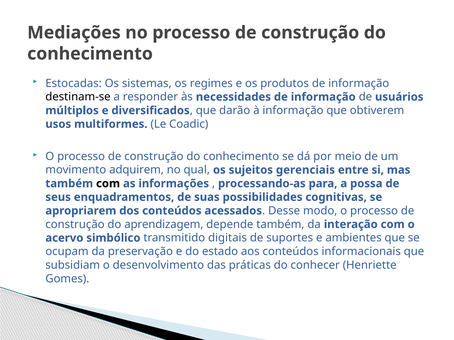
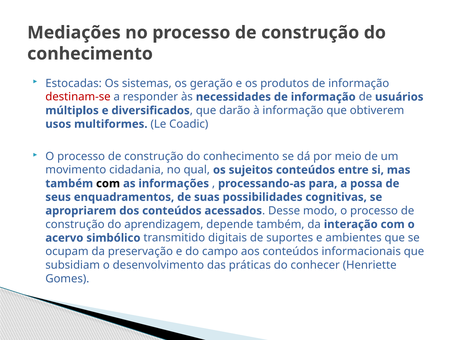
regimes: regimes -> geração (211, 83)
destinam-se colour: black -> red (78, 97)
adquirem: adquirem -> cidadania (136, 170)
sujeitos gerenciais: gerenciais -> conteúdos (305, 170)
estado: estado -> campo (220, 252)
